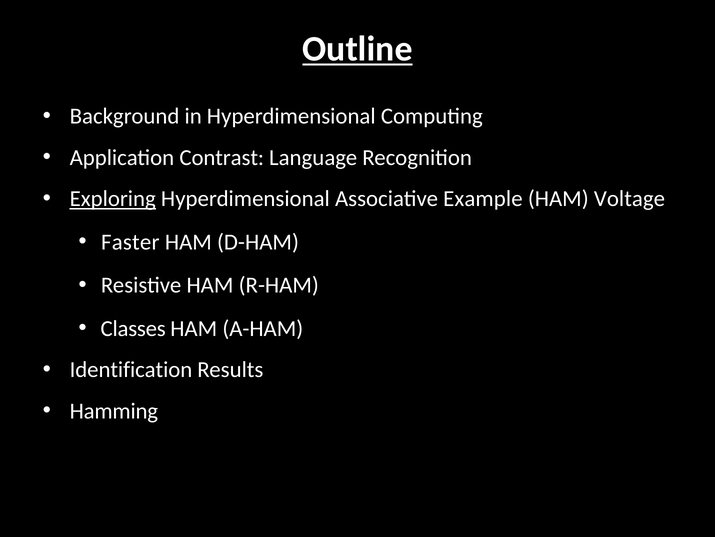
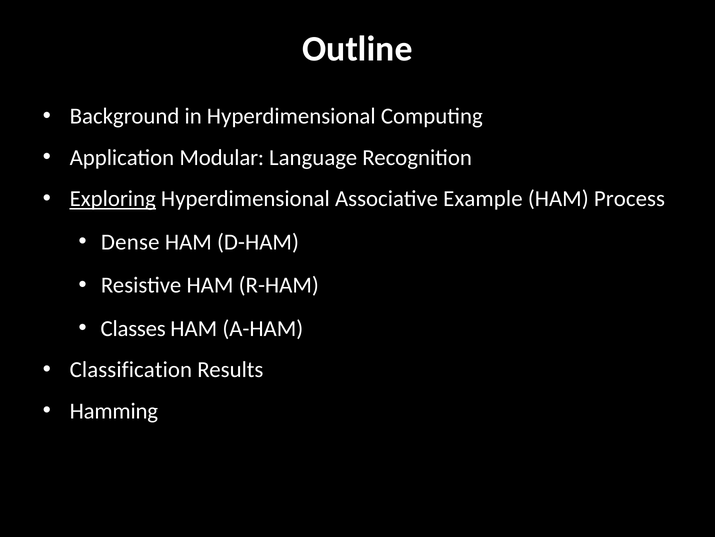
Outline underline: present -> none (357, 49)
Contrast: Contrast -> Modular (222, 157)
Voltage: Voltage -> Process (629, 198)
Faster: Faster -> Dense (130, 242)
Identification: Identification -> Classification (131, 369)
